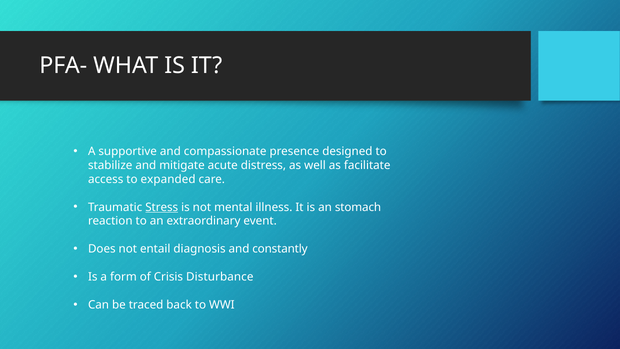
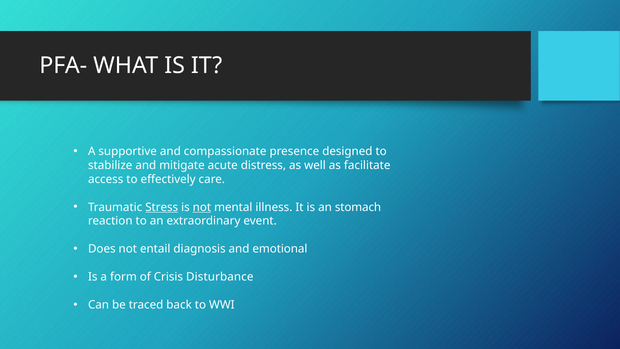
expanded: expanded -> effectively (168, 179)
not underline: none -> present (202, 207)
constantly: constantly -> emotional (280, 249)
